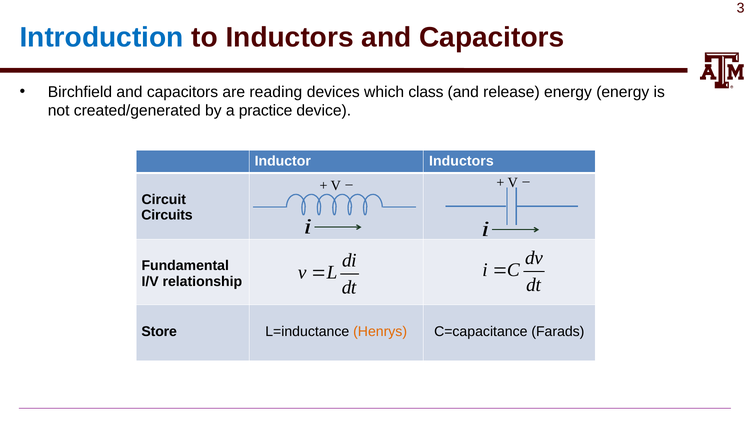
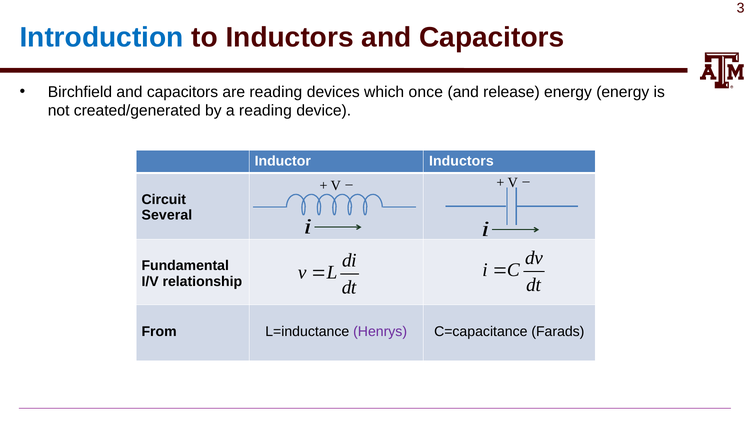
class: class -> once (426, 92)
a practice: practice -> reading (265, 111)
Circuits: Circuits -> Several (167, 215)
Store: Store -> From (159, 331)
Henrys colour: orange -> purple (380, 331)
